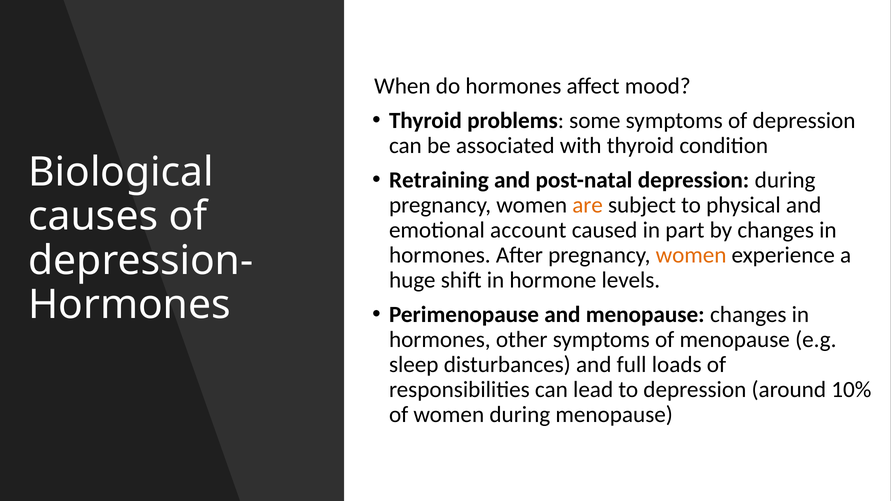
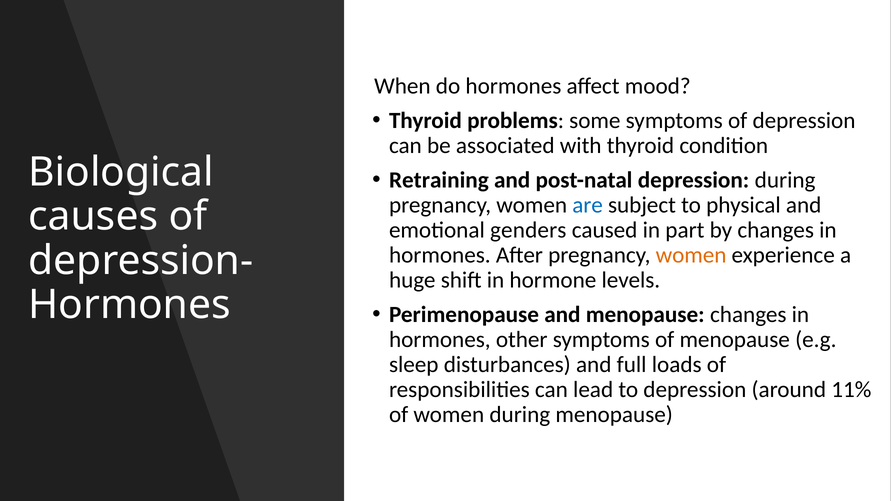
are colour: orange -> blue (588, 205)
account: account -> genders (528, 230)
10%: 10% -> 11% (851, 390)
